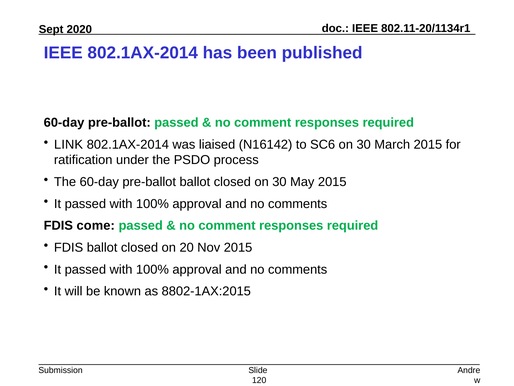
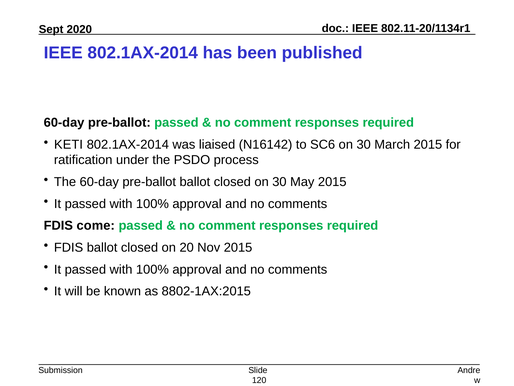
LINK: LINK -> KETI (69, 144)
